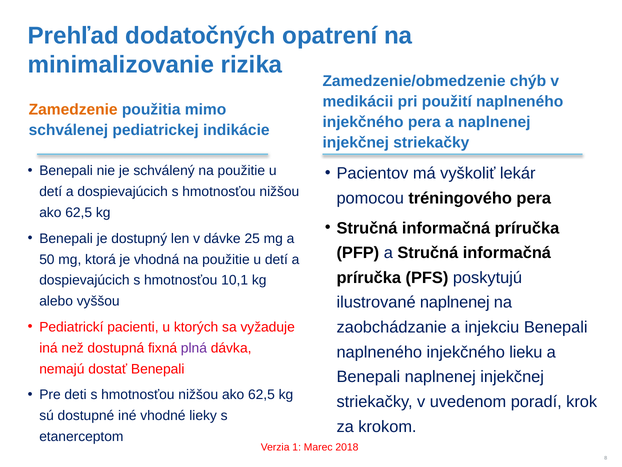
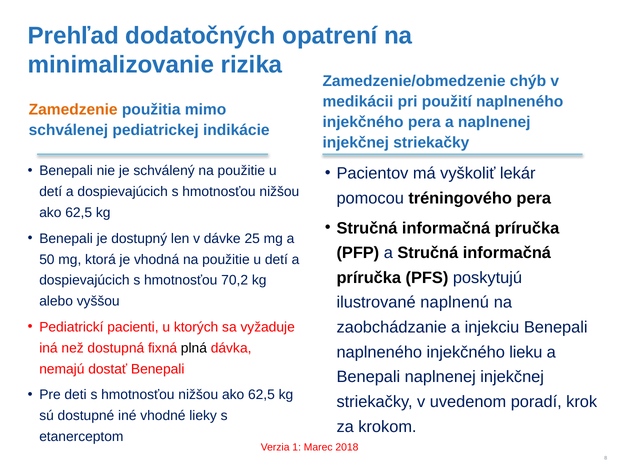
10,1: 10,1 -> 70,2 (235, 280)
ilustrované naplnenej: naplnenej -> naplnenú (455, 302)
plná colour: purple -> black (194, 348)
